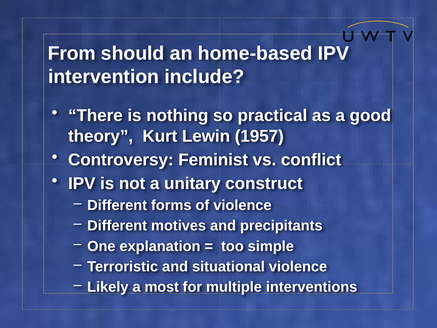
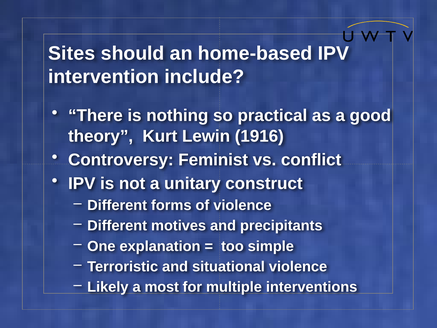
From: From -> Sites (72, 53)
1957: 1957 -> 1916 (259, 136)
